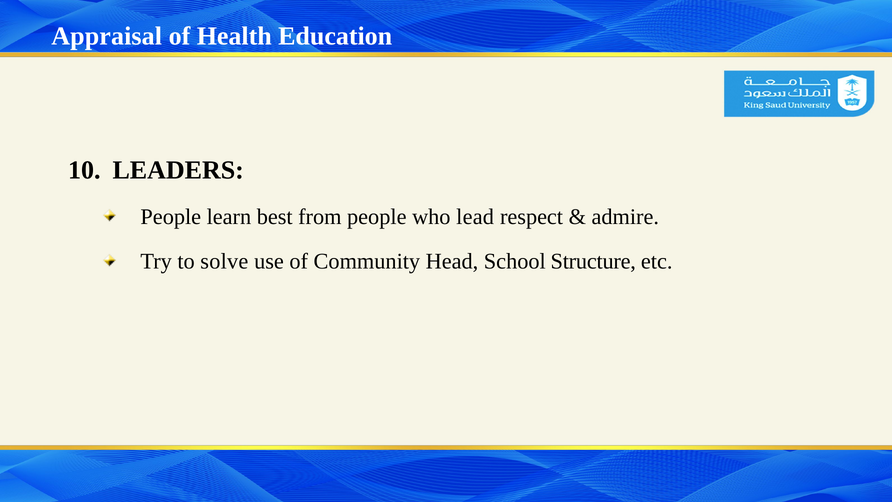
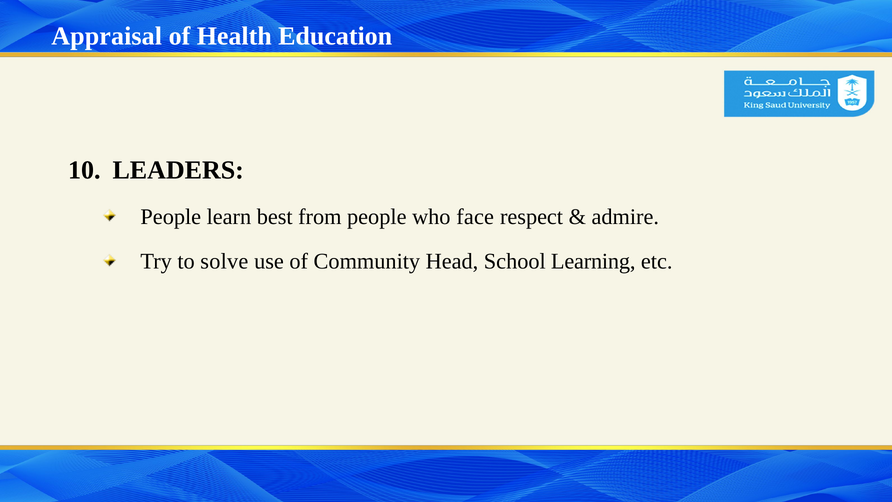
lead: lead -> face (475, 217)
Structure: Structure -> Learning (593, 261)
